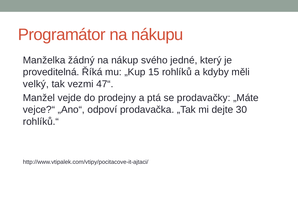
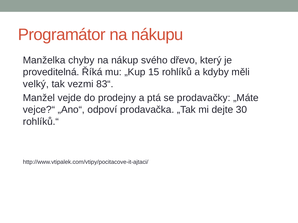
žádný: žádný -> chyby (81, 60)
jedné: jedné -> dřevo (184, 60)
47“: 47“ -> 83“ (105, 84)
